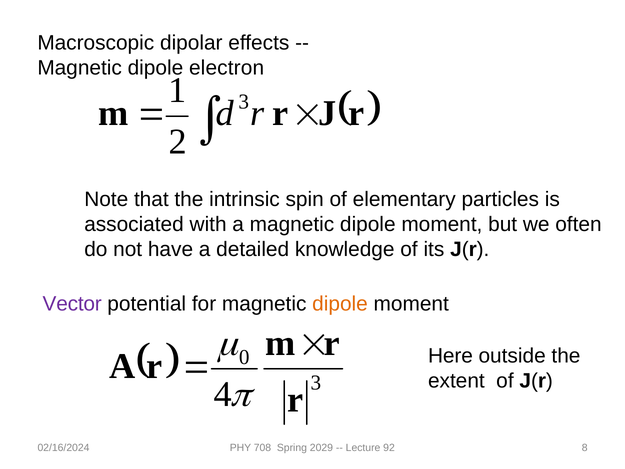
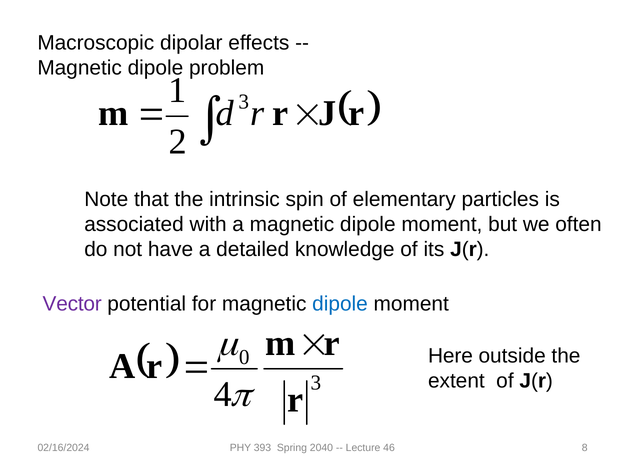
electron: electron -> problem (227, 68)
dipole colour: orange -> blue (340, 303)
708: 708 -> 393 (262, 448)
2029: 2029 -> 2040 (321, 448)
92: 92 -> 46 (389, 448)
